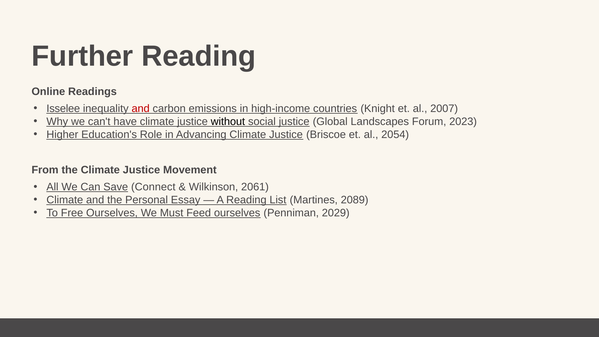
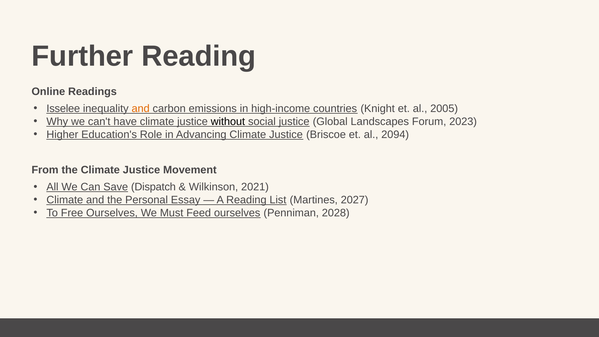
and colour: red -> orange (141, 109)
2007: 2007 -> 2005 (444, 109)
2054: 2054 -> 2094 (395, 134)
Connect: Connect -> Dispatch (153, 187)
2061: 2061 -> 2021 (255, 187)
2089: 2089 -> 2027 (355, 200)
2029: 2029 -> 2028 (336, 213)
